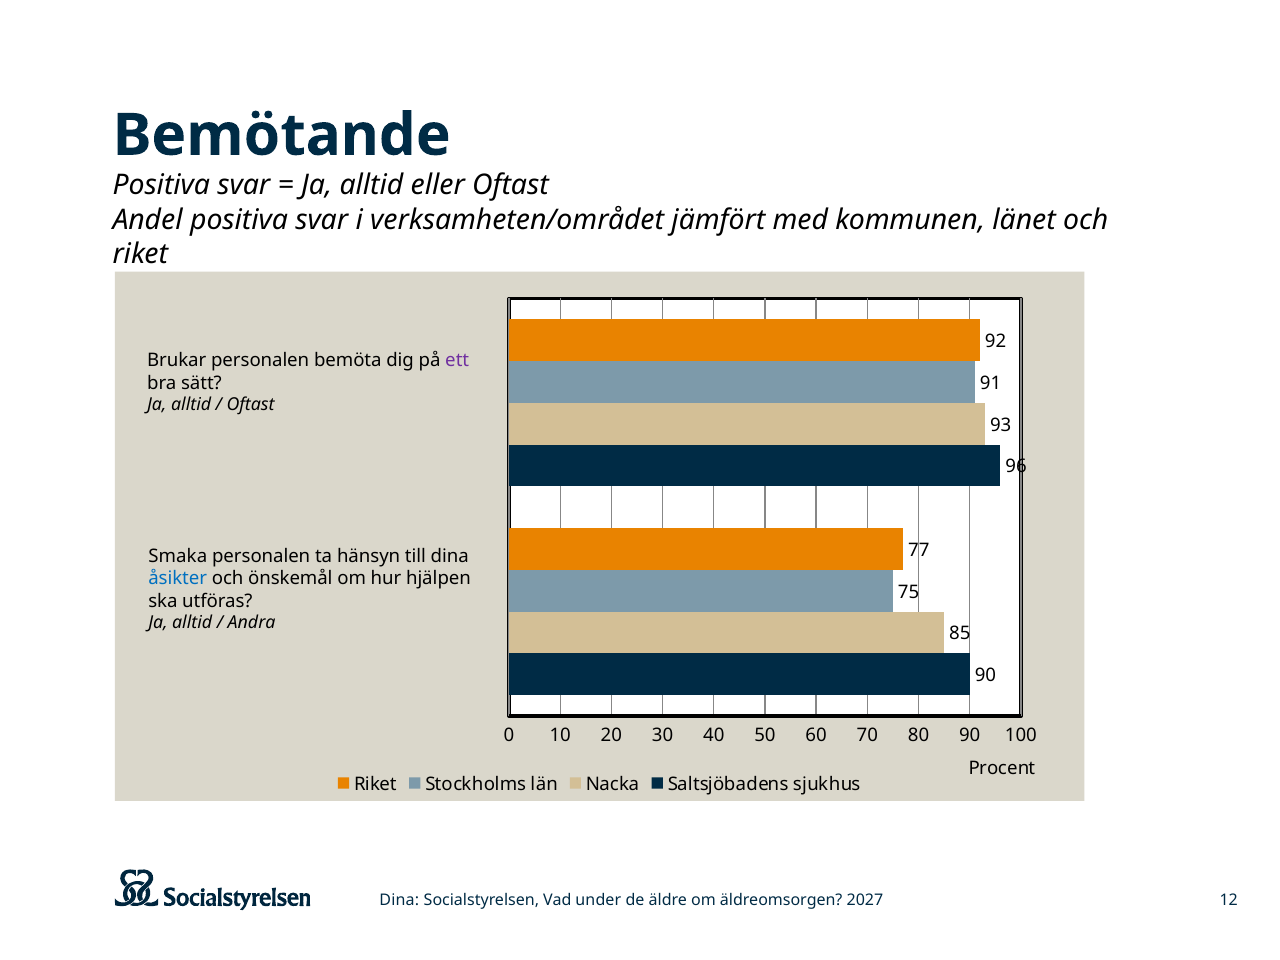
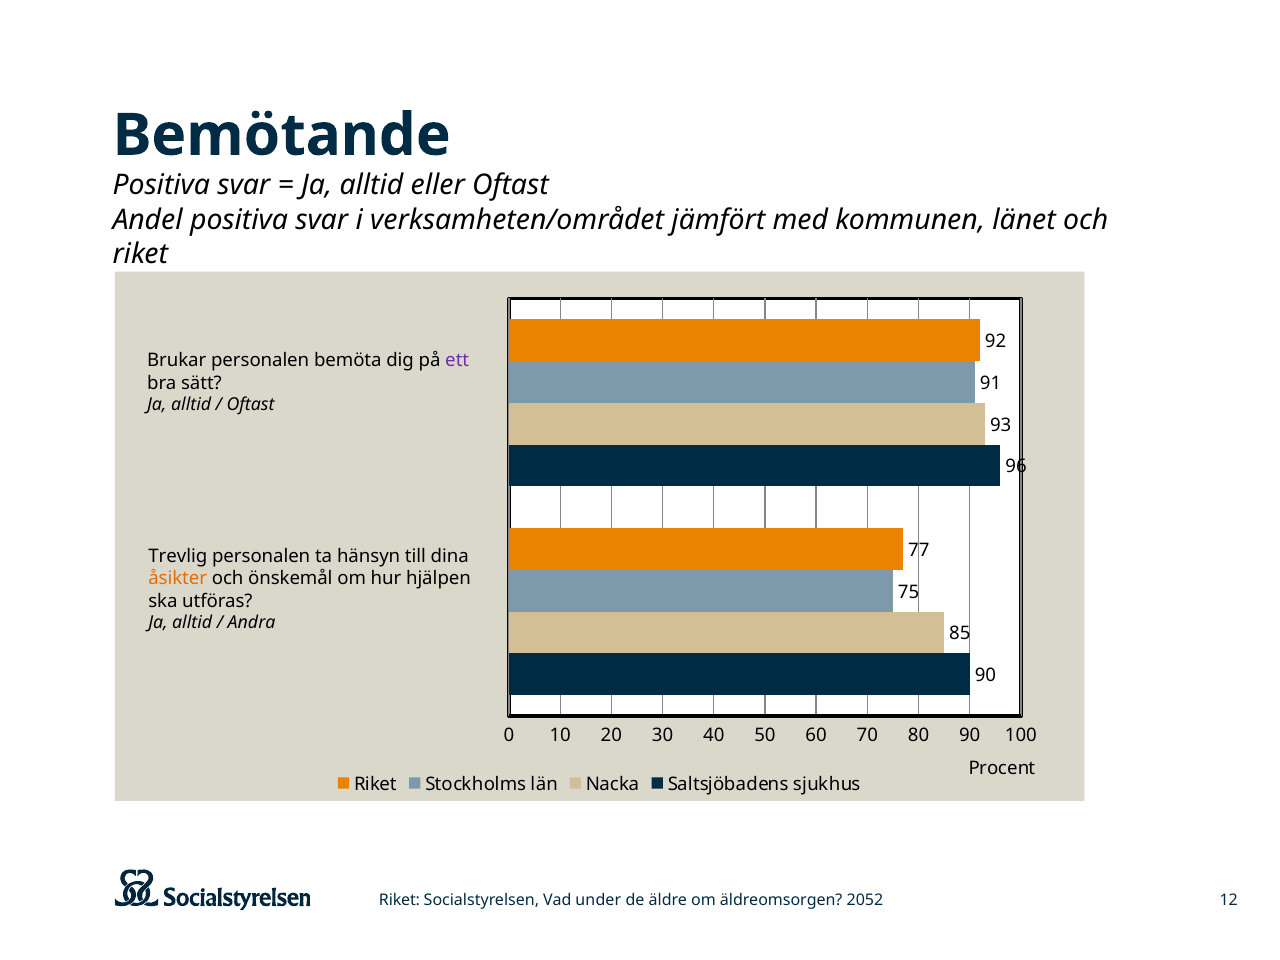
Smaka: Smaka -> Trevlig (178, 556)
åsikter colour: blue -> orange (178, 579)
Dina: Dina -> Riket (399, 900)
2027: 2027 -> 2052 (865, 900)
